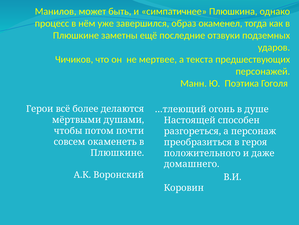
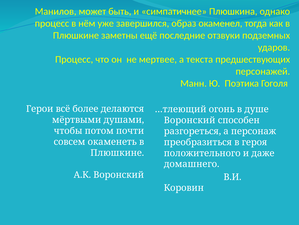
Чичиков: Чичиков -> Процесс (74, 59)
Настоящей: Настоящей -> Воронский (190, 120)
